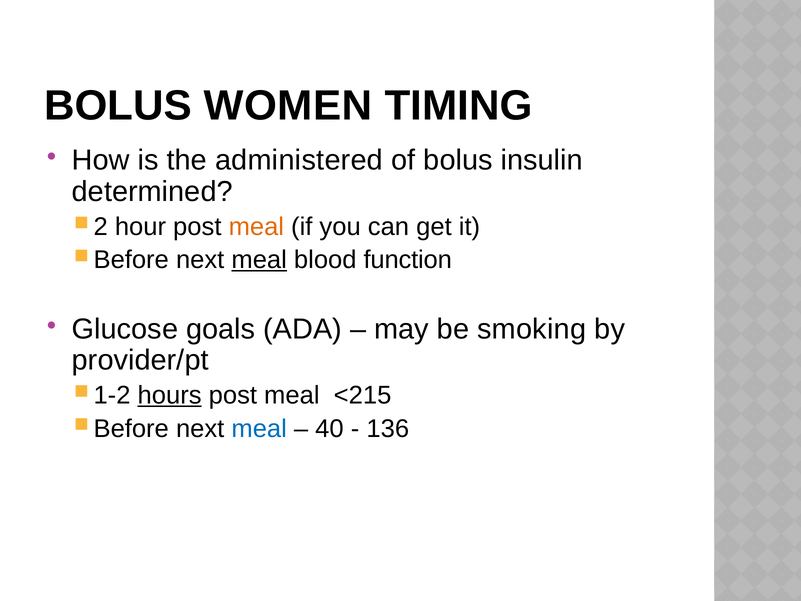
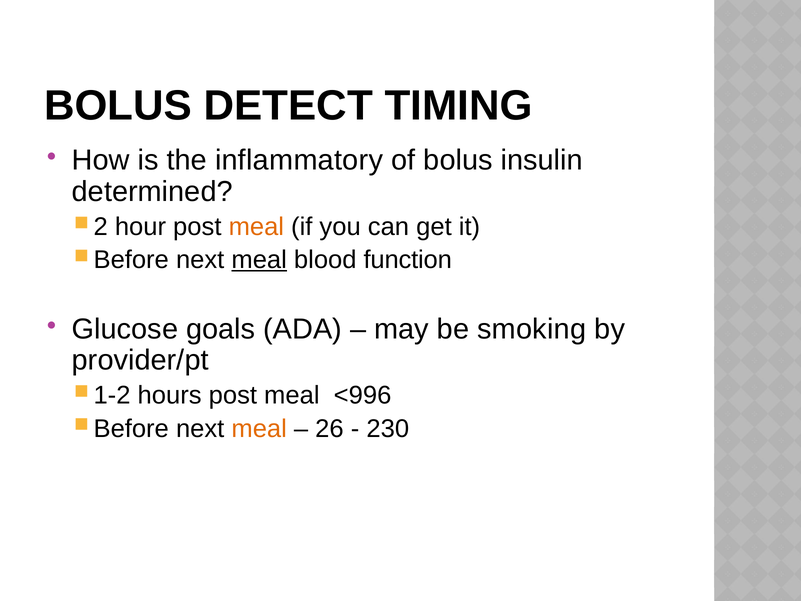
WOMEN: WOMEN -> DETECT (288, 106)
administered: administered -> inflammatory (299, 160)
hours underline: present -> none (170, 395)
<215: <215 -> <996 (363, 395)
meal colour: blue -> orange (259, 428)
40: 40 -> 26 (329, 428)
136: 136 -> 230 (388, 428)
